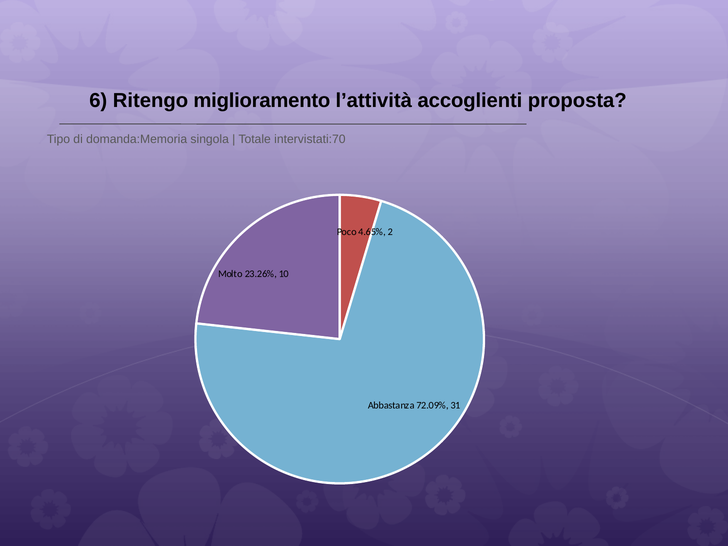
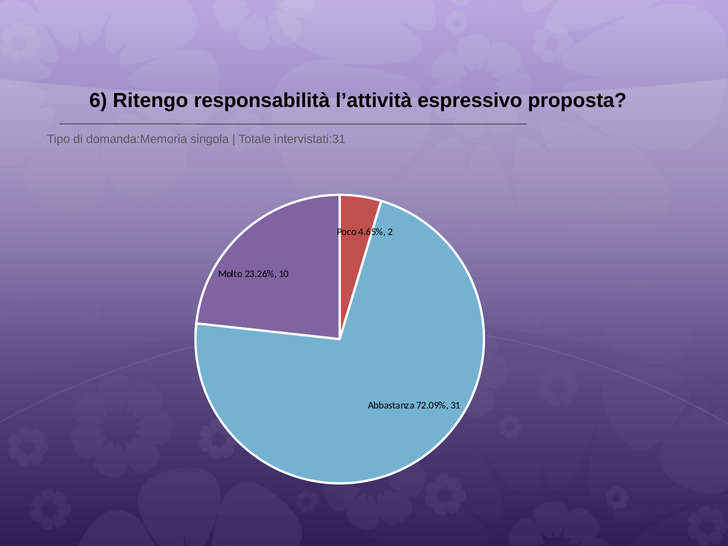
miglioramento: miglioramento -> responsabilità (262, 100)
accoglienti: accoglienti -> espressivo (470, 100)
intervistati:70: intervistati:70 -> intervistati:31 (310, 139)
